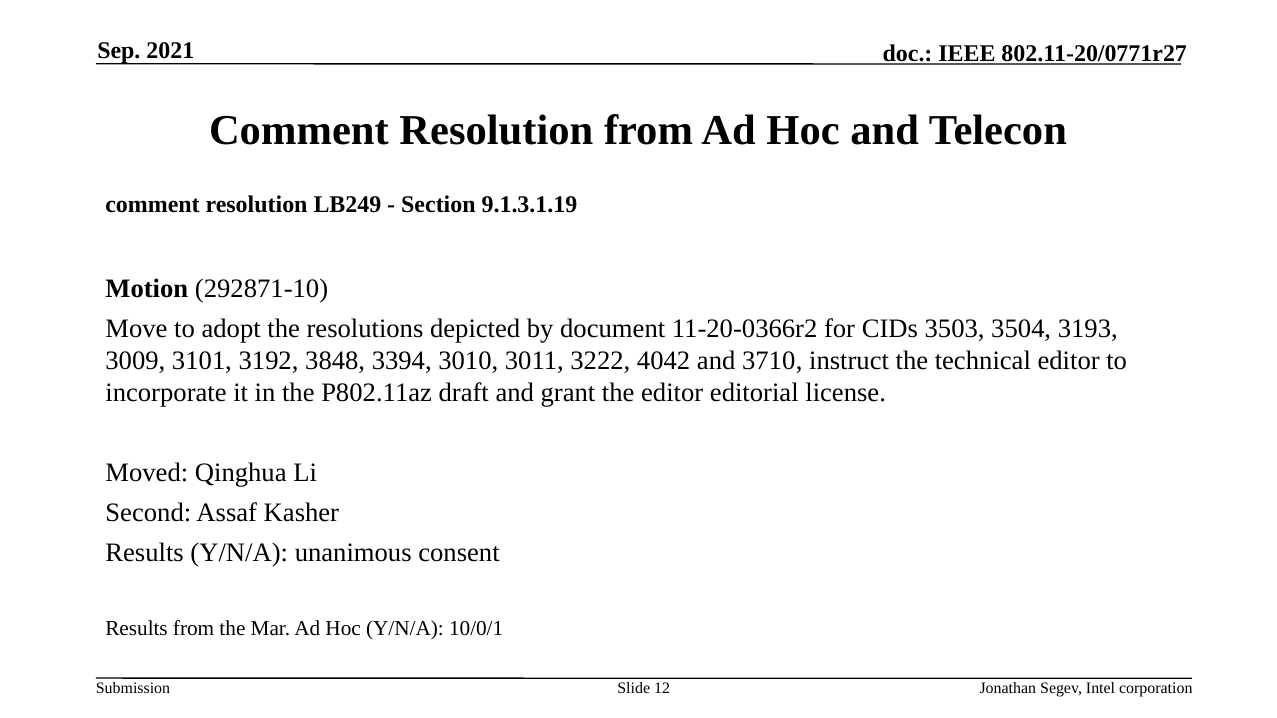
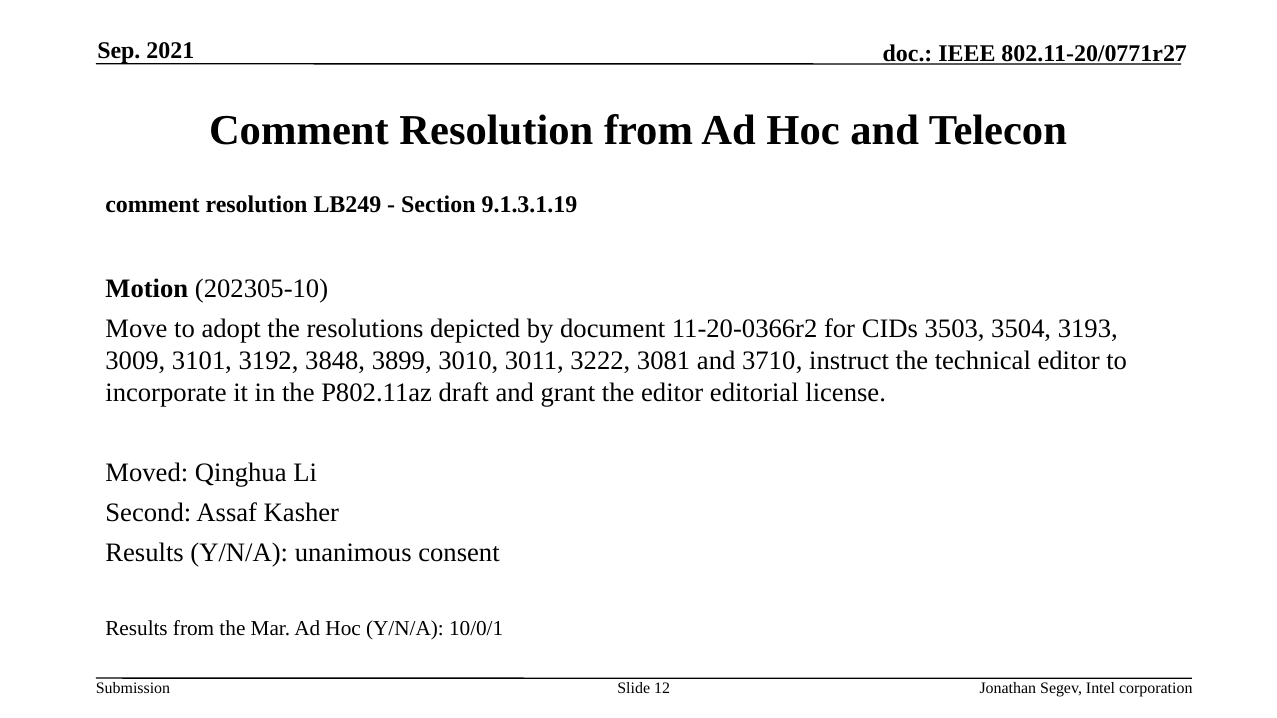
292871-10: 292871-10 -> 202305-10 (262, 289)
3394: 3394 -> 3899 (402, 361)
4042: 4042 -> 3081 (664, 361)
